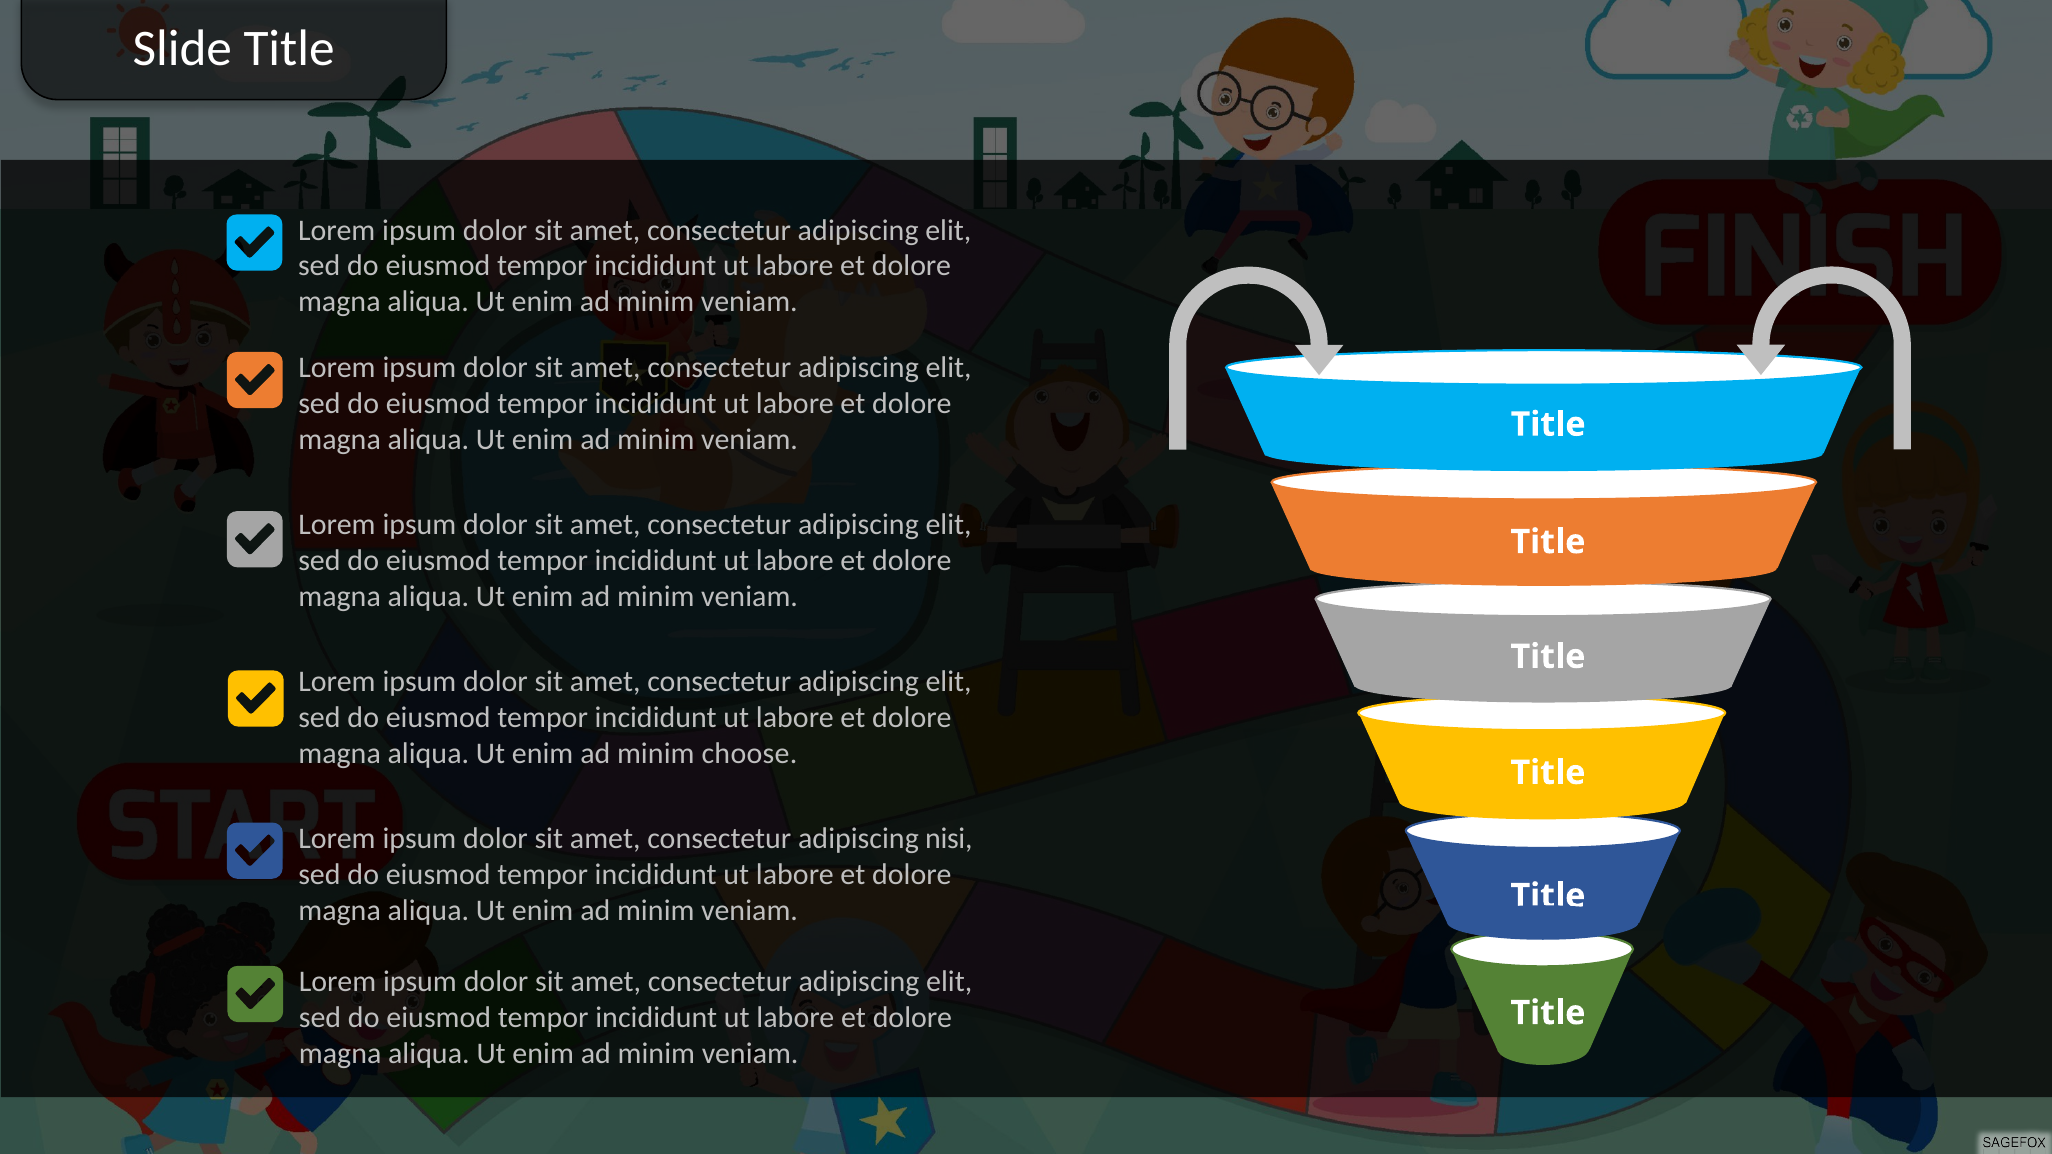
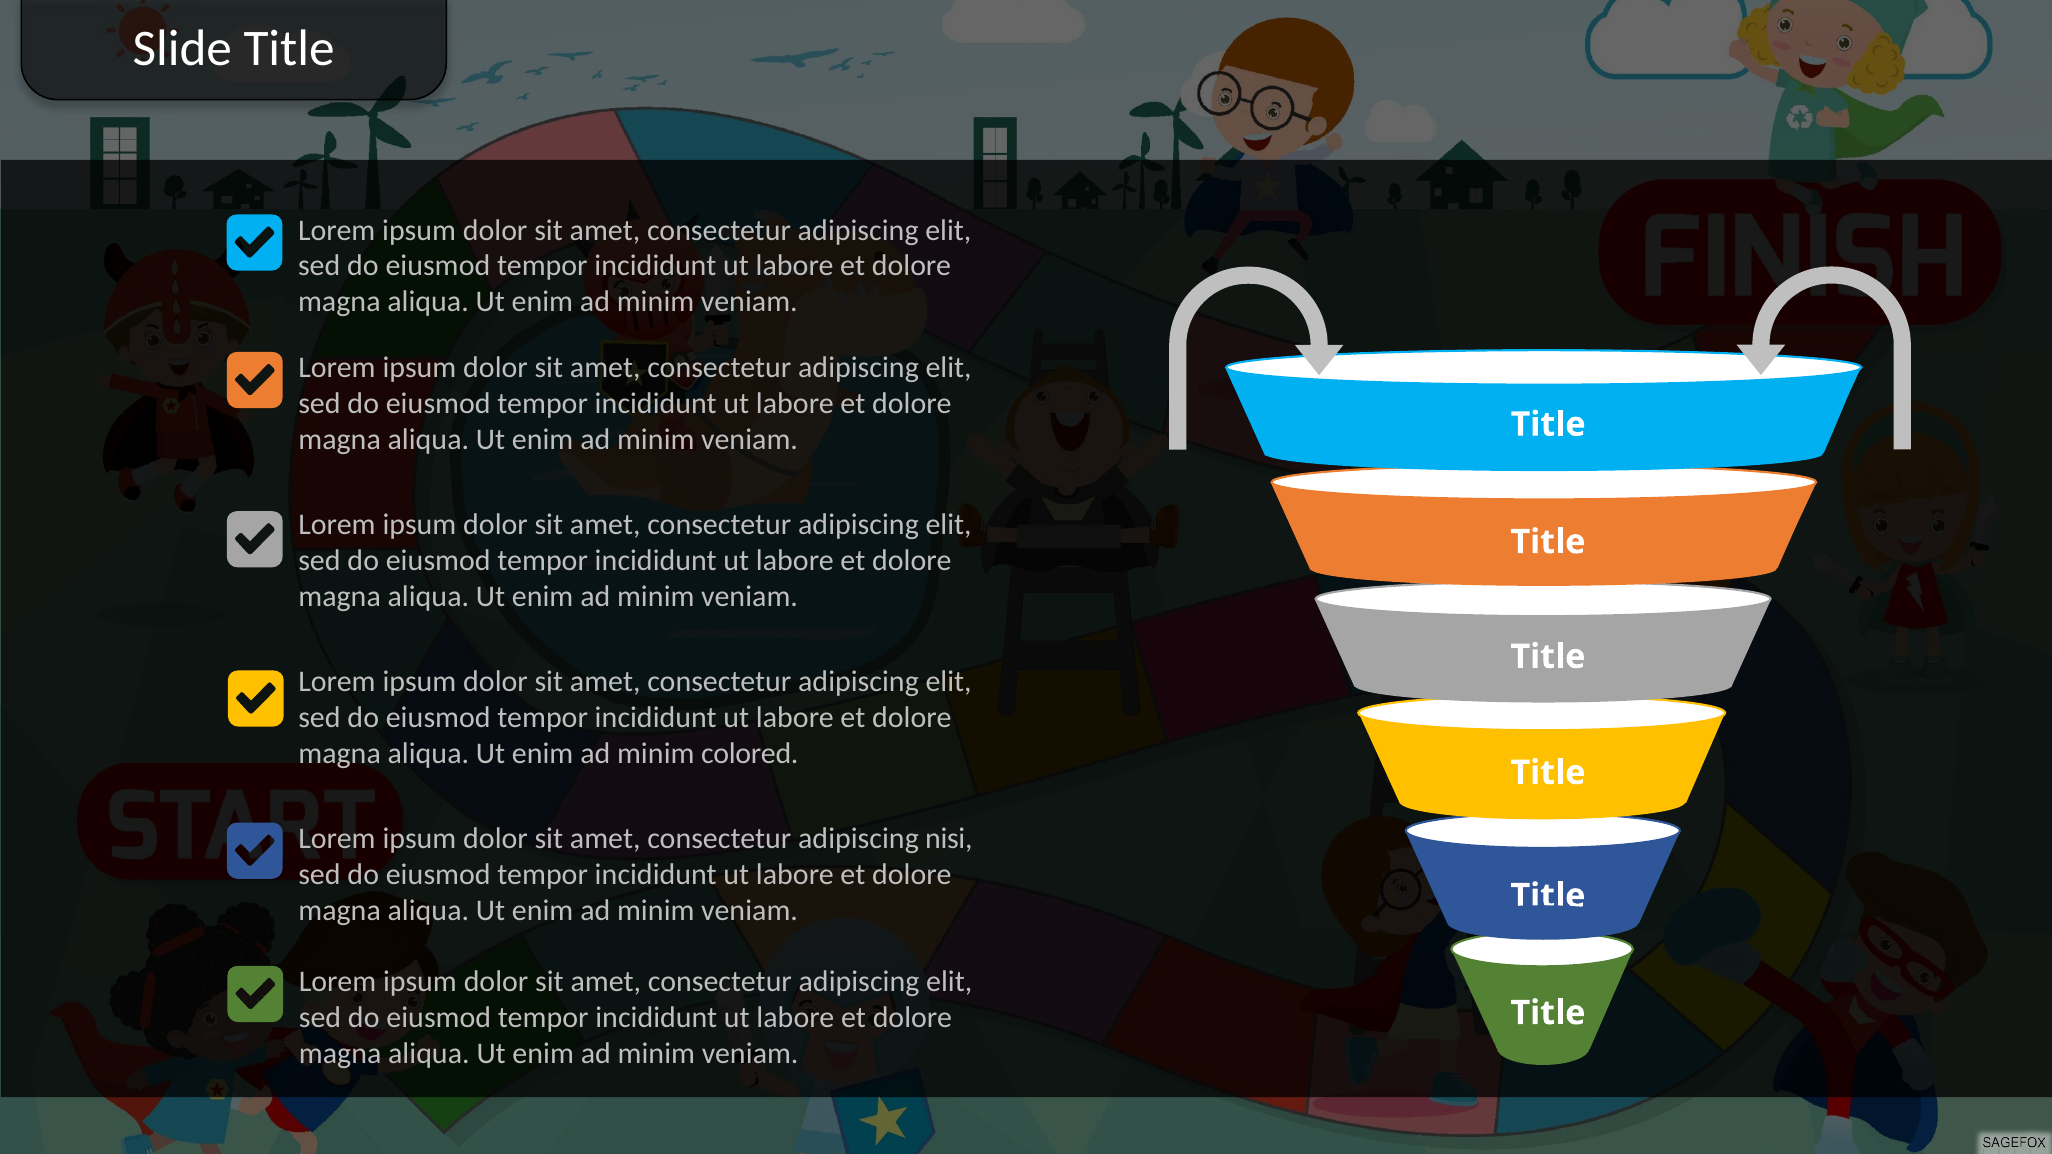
choose: choose -> colored (750, 754)
